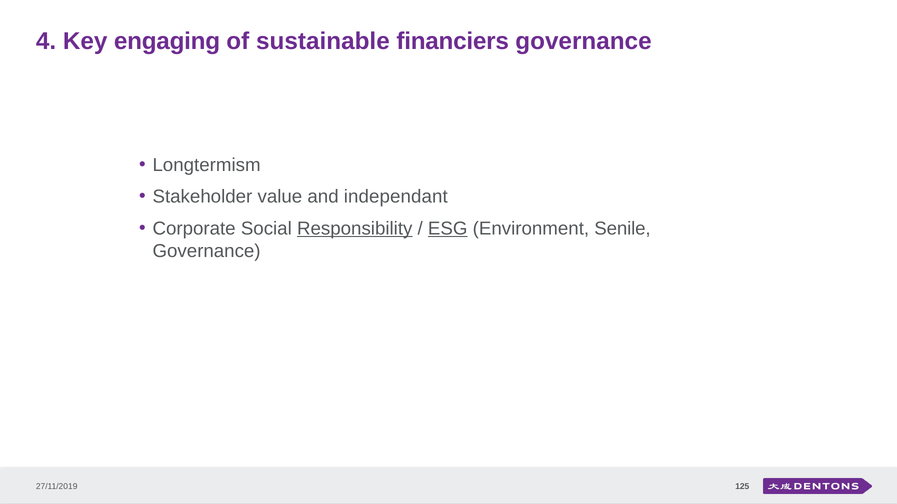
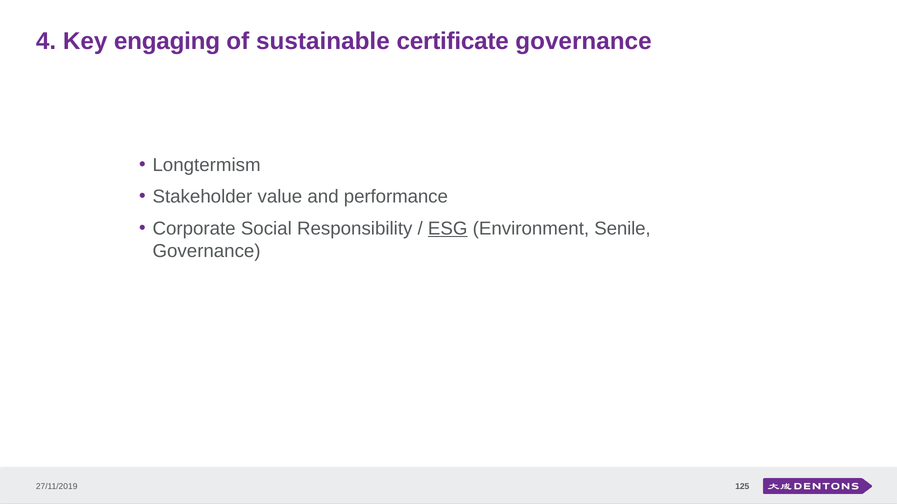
financiers: financiers -> certificate (453, 41)
independant: independant -> performance (396, 197)
Responsibility underline: present -> none (355, 229)
